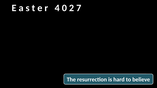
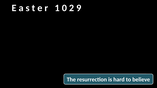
4: 4 -> 1 (57, 8)
7: 7 -> 9 (79, 8)
